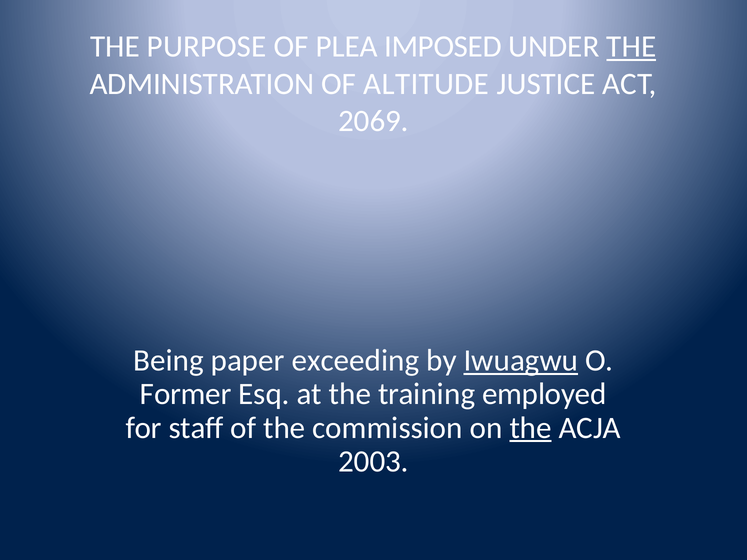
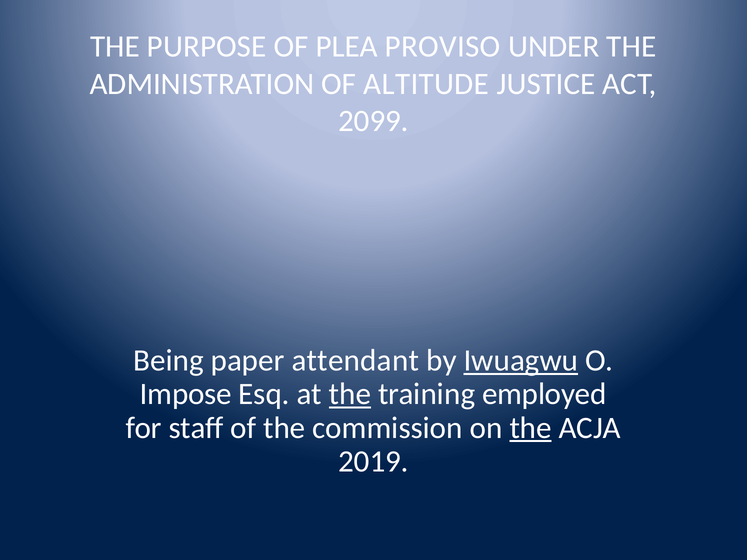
IMPOSED: IMPOSED -> PROVISO (443, 46)
THE underline: present -> none (631, 46)
2069: 2069 -> 2099 (373, 121)
exceeding: exceeding -> attendant (355, 361)
Former: Former -> Impose (186, 394)
the underline: none -> present (350, 394)
2003: 2003 -> 2019 (373, 462)
